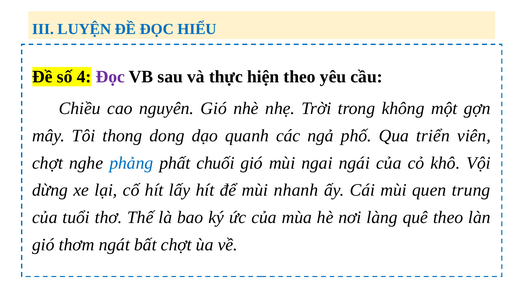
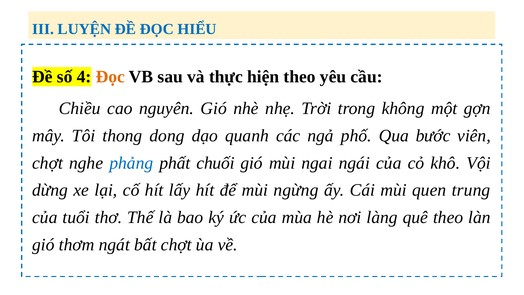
Đọc colour: purple -> orange (110, 77)
triển: triển -> bước (433, 136)
nhanh: nhanh -> ngừng (296, 190)
